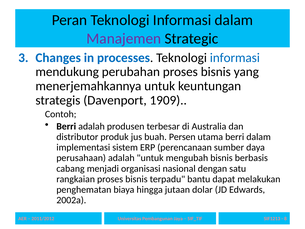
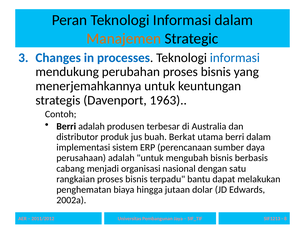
Manajemen colour: purple -> orange (124, 38)
1909: 1909 -> 1963 (168, 100)
Persen: Persen -> Berkat (182, 137)
